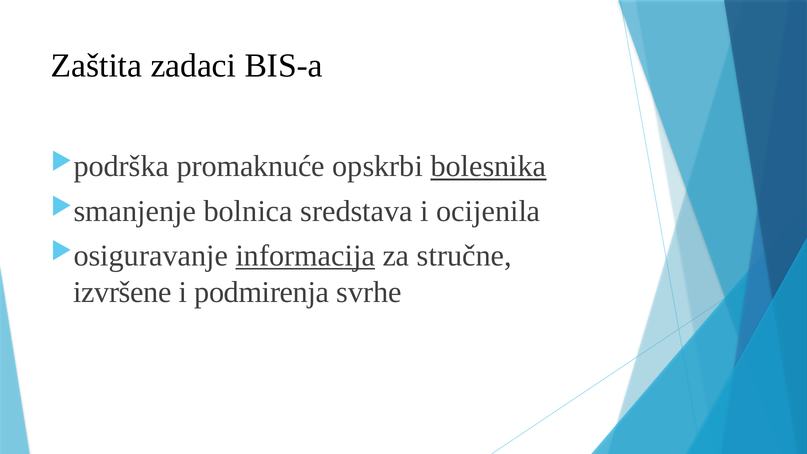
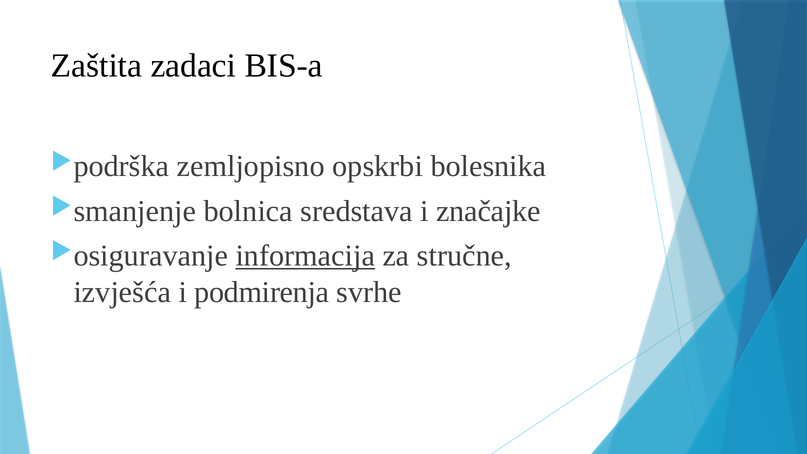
promaknuće: promaknuće -> zemljopisno (251, 166)
bolesnika underline: present -> none (488, 166)
ocijenila: ocijenila -> značajke (488, 211)
izvršene: izvršene -> izvješća (122, 292)
